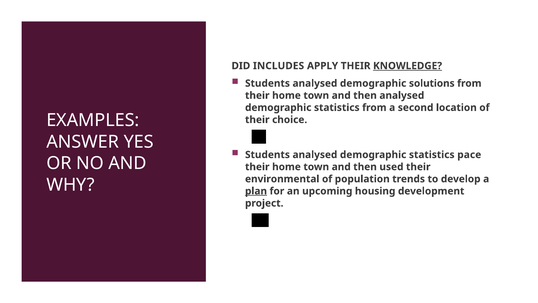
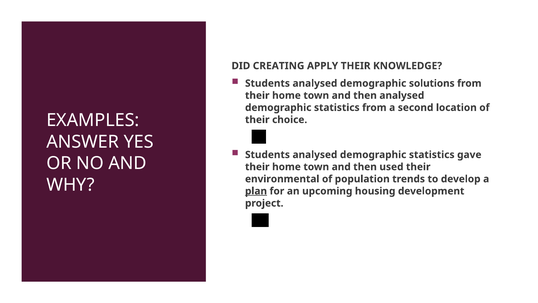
INCLUDES: INCLUDES -> CREATING (279, 66)
KNOWLEDGE underline: present -> none (408, 66)
pace: pace -> gave (469, 155)
